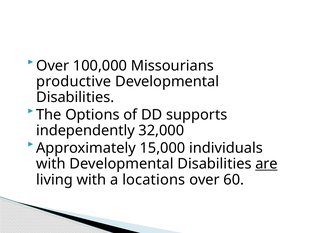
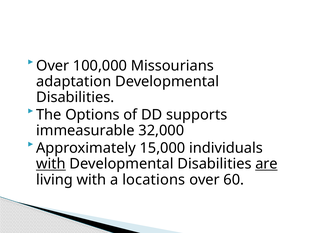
productive: productive -> adaptation (74, 81)
independently: independently -> immeasurable (85, 130)
with underline: none -> present (51, 163)
